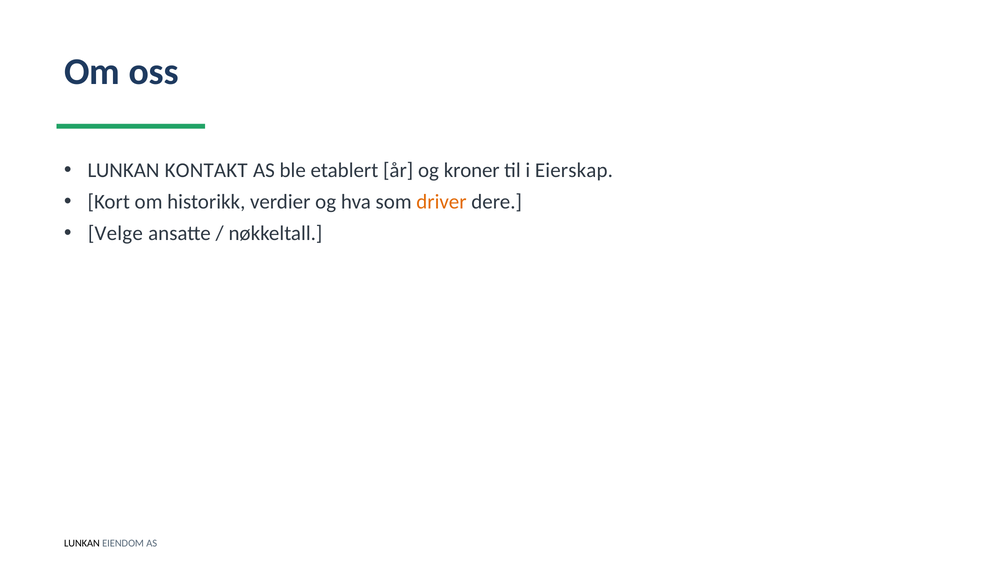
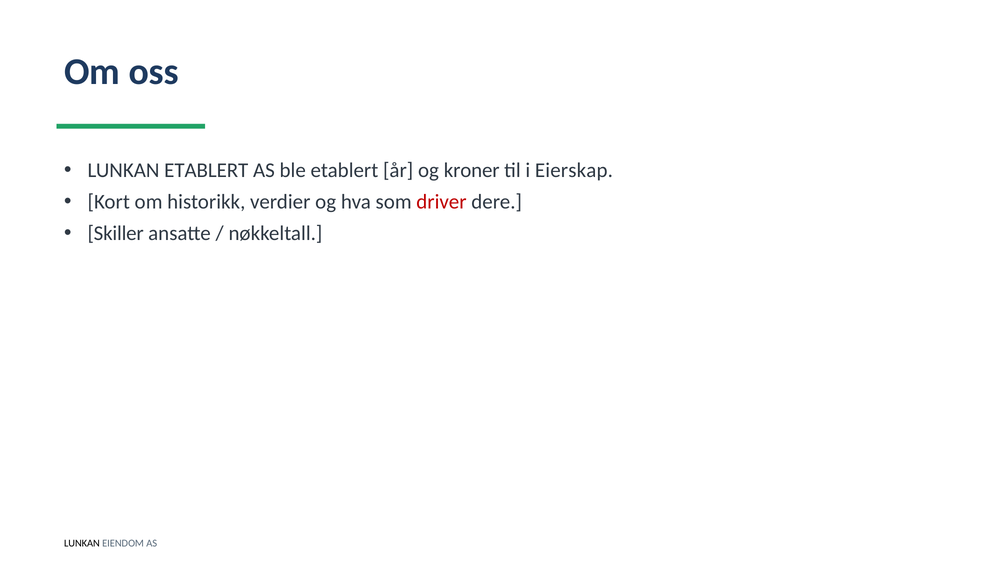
LUNKAN KONTAKT: KONTAKT -> ETABLERT (206, 170)
driver colour: orange -> red (441, 202)
Velge: Velge -> Skiller (116, 233)
